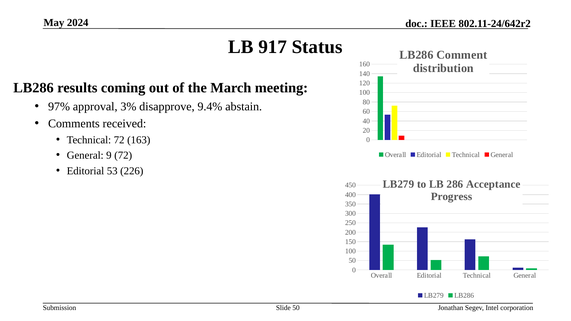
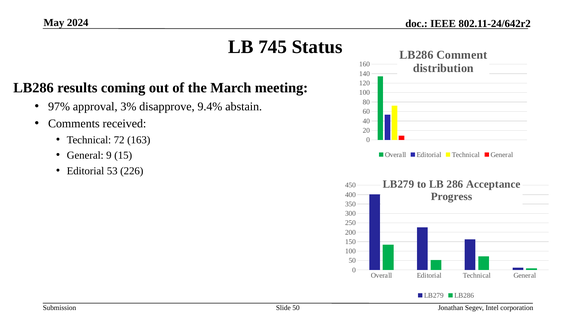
917: 917 -> 745 (273, 47)
9 72: 72 -> 15 (123, 155)
